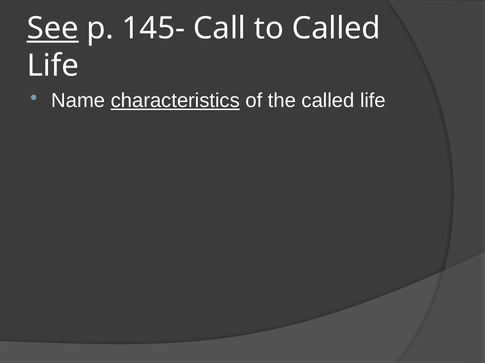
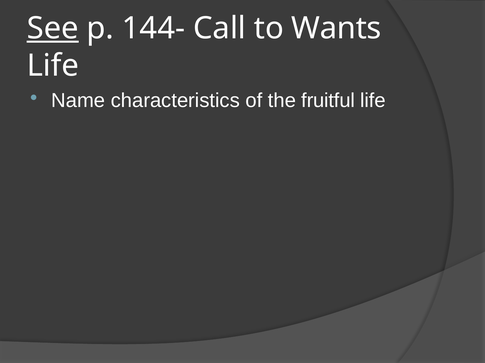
145-: 145- -> 144- (153, 28)
to Called: Called -> Wants (336, 28)
characteristics underline: present -> none (175, 101)
the called: called -> fruitful (328, 101)
